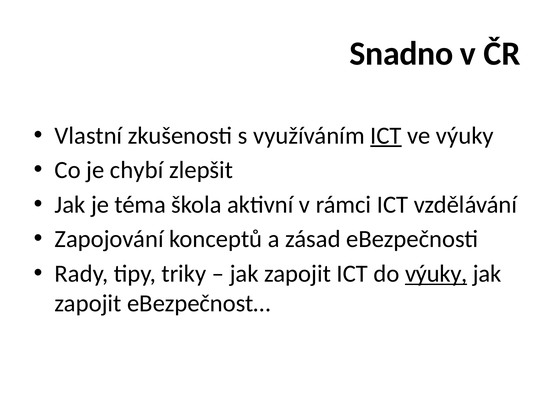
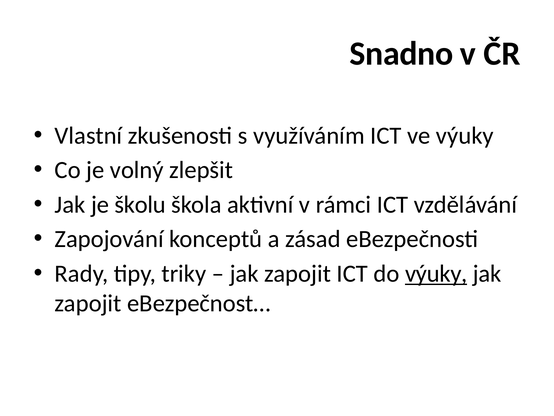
ICT underline: present -> none (386, 135)
chybí: chybí -> volný (137, 170)
téma: téma -> školu (140, 204)
